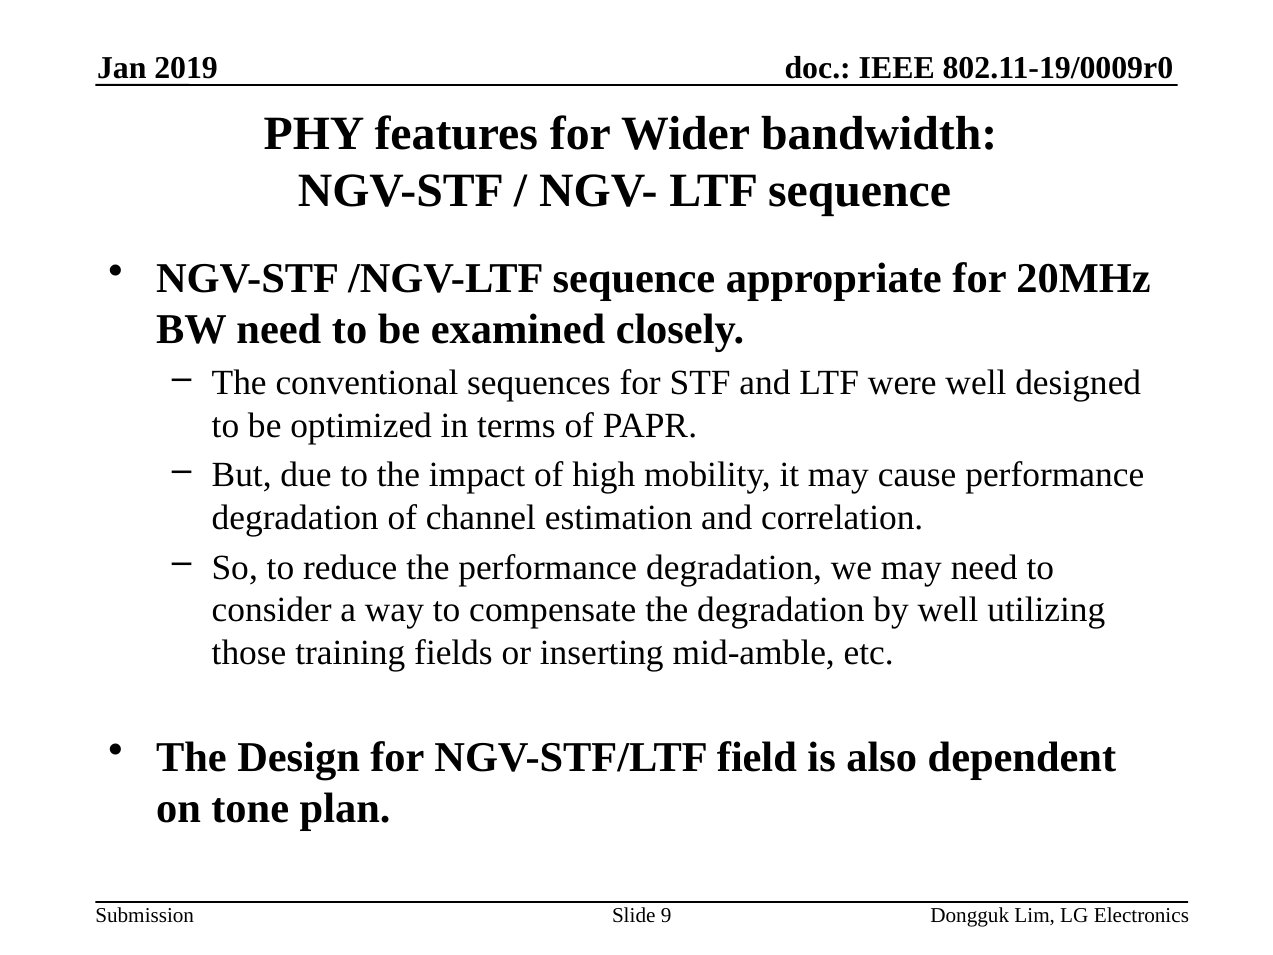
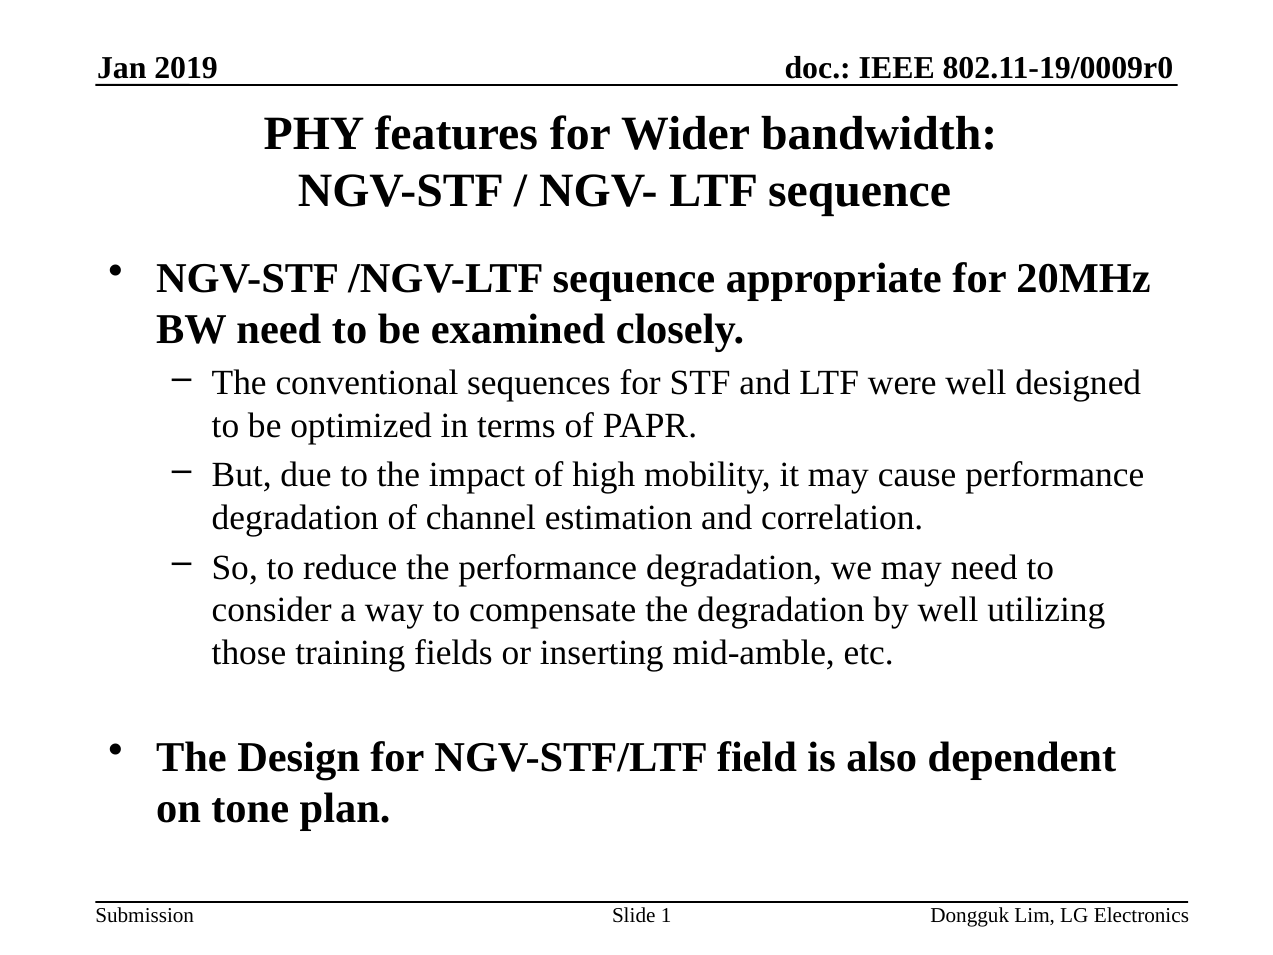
9: 9 -> 1 (666, 916)
